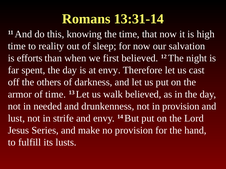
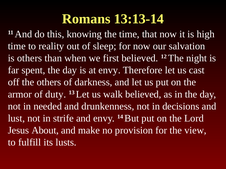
13:31-14: 13:31-14 -> 13:13-14 (139, 19)
is efforts: efforts -> others (30, 58)
of time: time -> duty (56, 94)
in provision: provision -> decisions (181, 107)
Series: Series -> About (45, 131)
hand: hand -> view (195, 131)
